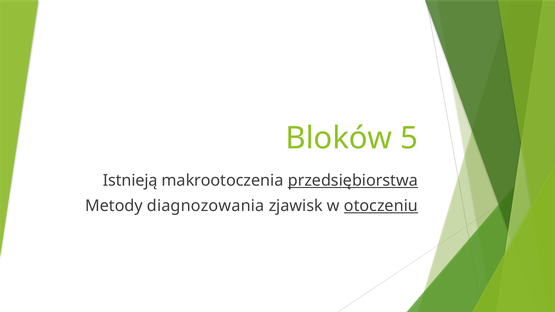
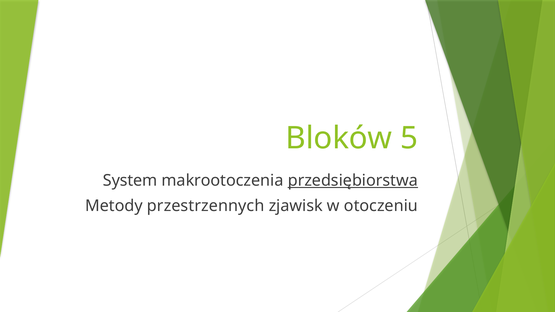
Istnieją: Istnieją -> System (130, 181)
diagnozowania: diagnozowania -> przestrzennych (206, 206)
otoczeniu underline: present -> none (381, 206)
